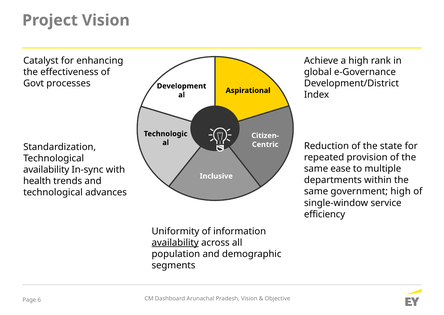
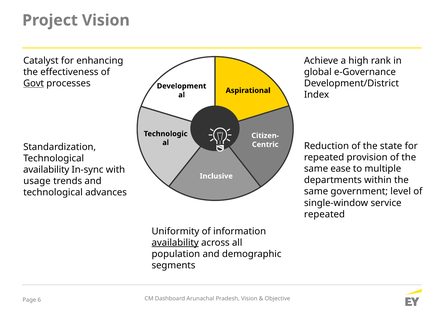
Govt underline: none -> present (34, 83)
health: health -> usage (37, 181)
government high: high -> level (401, 191)
efficiency: efficiency -> repeated (324, 214)
